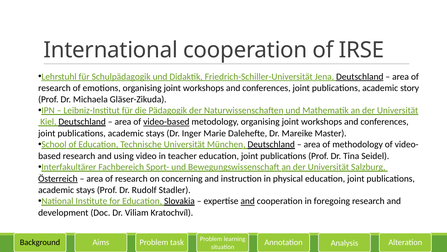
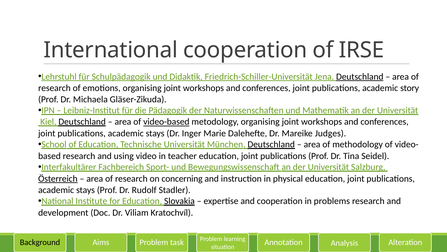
Master: Master -> Judges (331, 133)
and underline: present -> none (248, 201)
foregoing: foregoing -> problems (332, 201)
